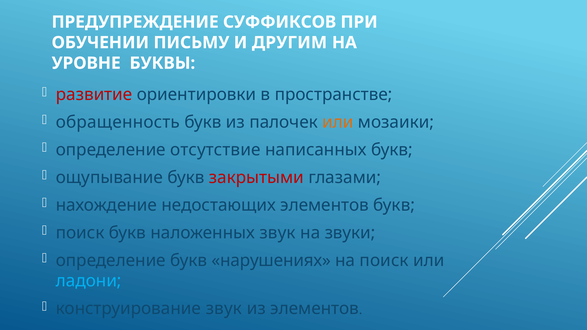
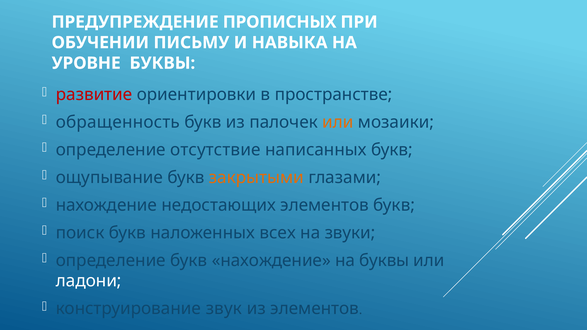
СУФФИКСОВ: СУФФИКСОВ -> ПРОПИСНЫХ (280, 22)
ДРУГИМ: ДРУГИМ -> НАВЫКА (290, 43)
закрытыми colour: red -> orange (256, 178)
наложенных звук: звук -> всех (278, 233)
букв нарушениях: нарушениях -> нахождение (271, 261)
на поиск: поиск -> буквы (384, 261)
ладони colour: light blue -> white (89, 281)
